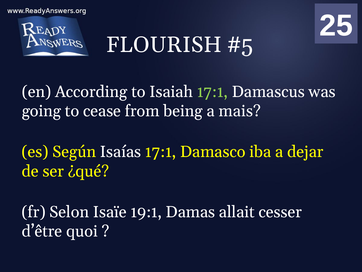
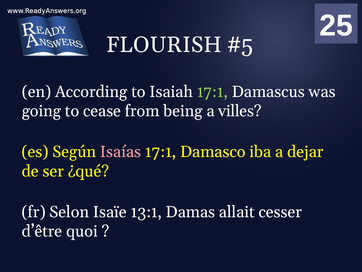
mais: mais -> villes (240, 111)
Isaías colour: white -> pink (121, 152)
19:1: 19:1 -> 13:1 (146, 212)
